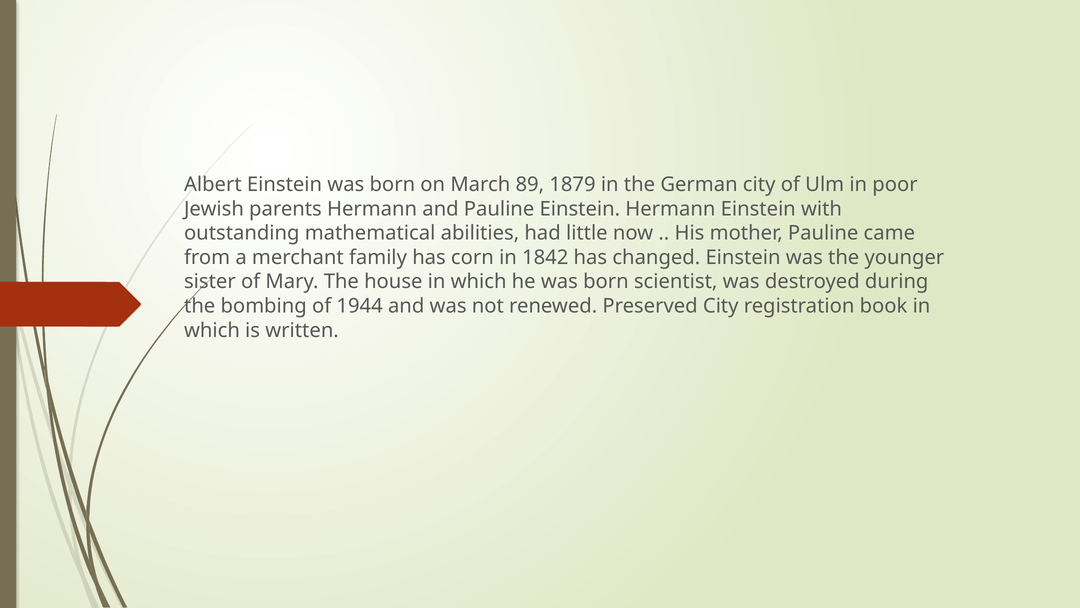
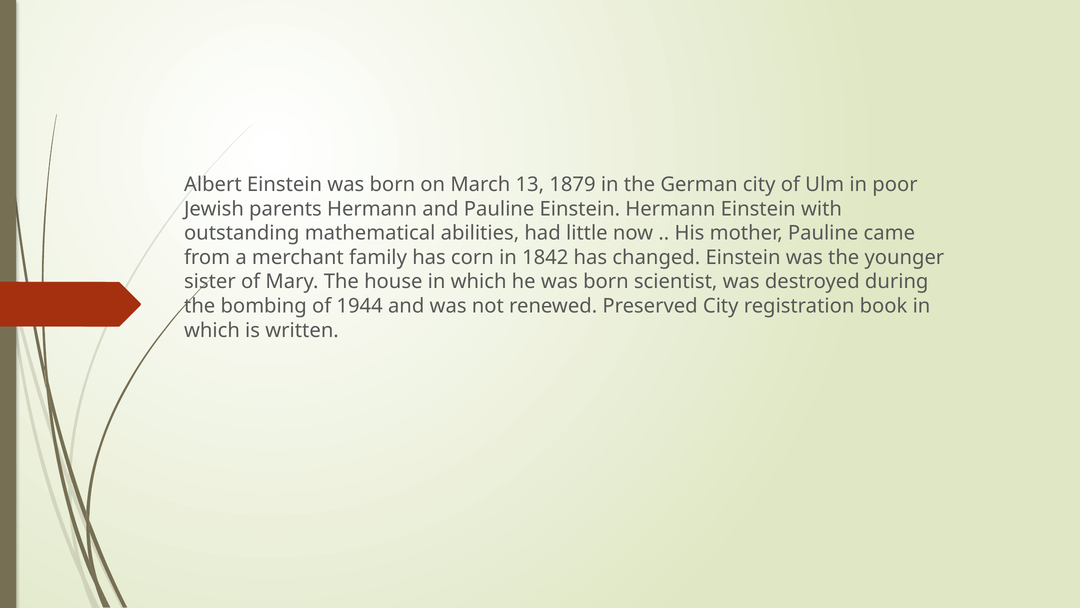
89: 89 -> 13 (530, 184)
